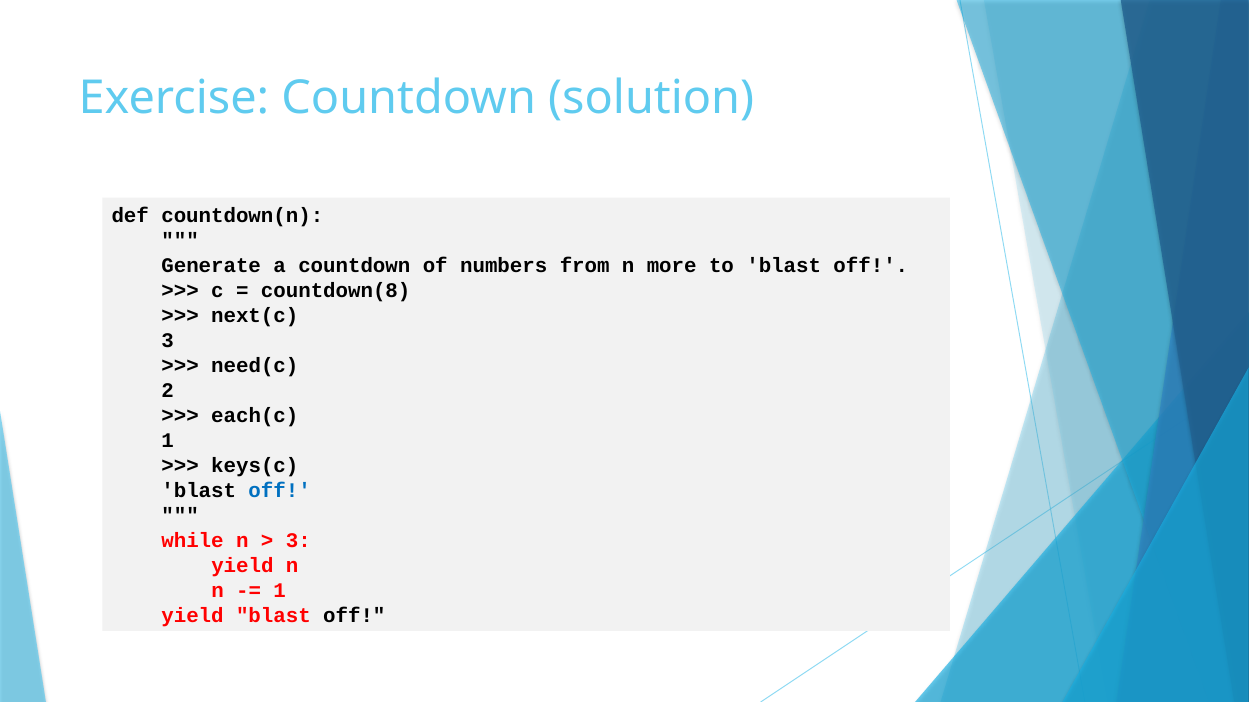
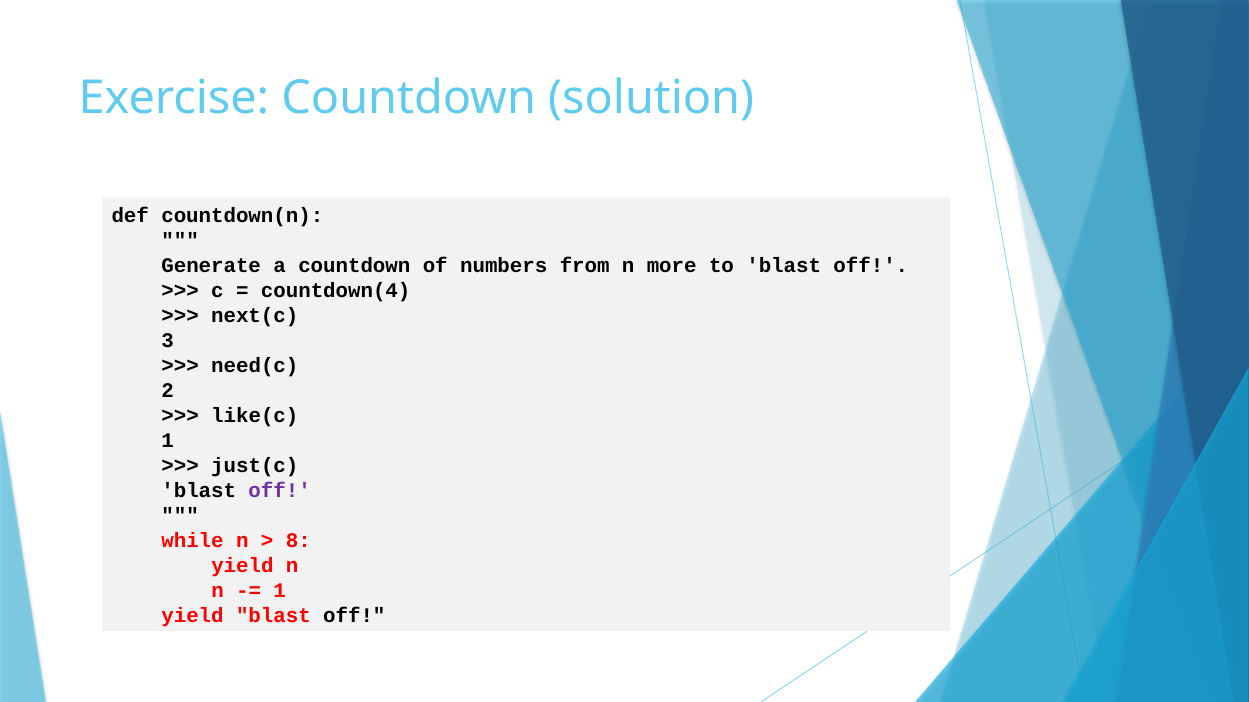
countdown(8: countdown(8 -> countdown(4 (336, 291)
each(c: each(c -> like(c (255, 416)
keys(c: keys(c -> just(c (255, 466)
off colour: blue -> purple (280, 491)
3: 3 -> 8 (298, 541)
